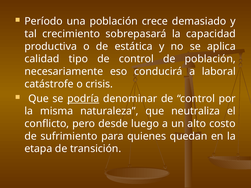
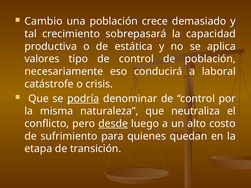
Período: Período -> Cambio (44, 21)
calidad: calidad -> valores (42, 59)
desde underline: none -> present (113, 124)
